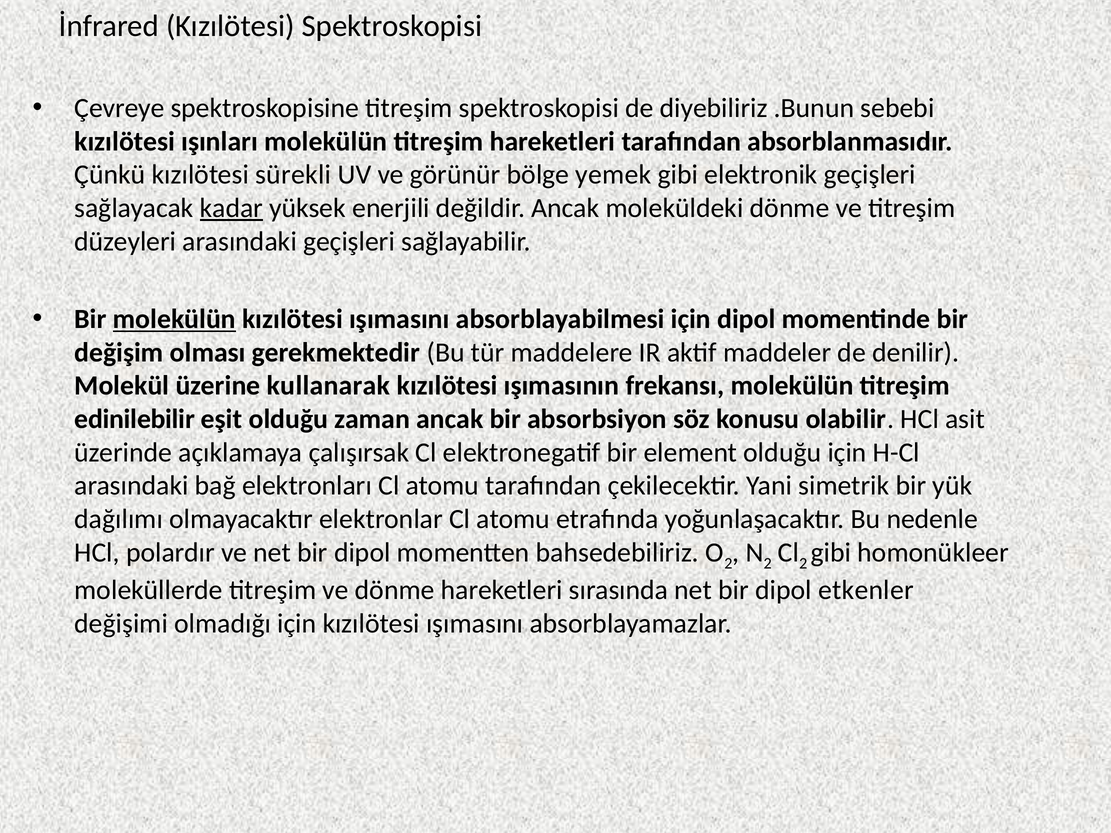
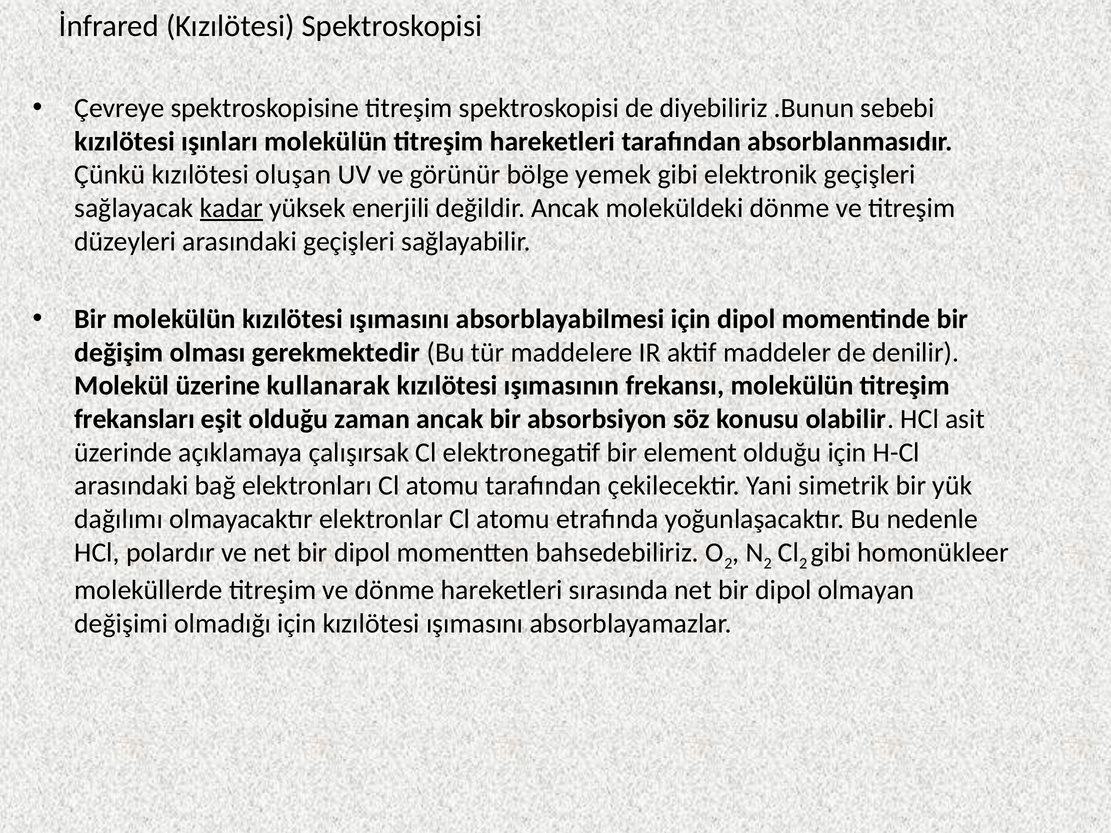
sürekli: sürekli -> oluşan (293, 175)
molekülün underline: present -> none (174, 319)
edinilebilir: edinilebilir -> frekansları (135, 419)
etkenler: etkenler -> olmayan (866, 590)
